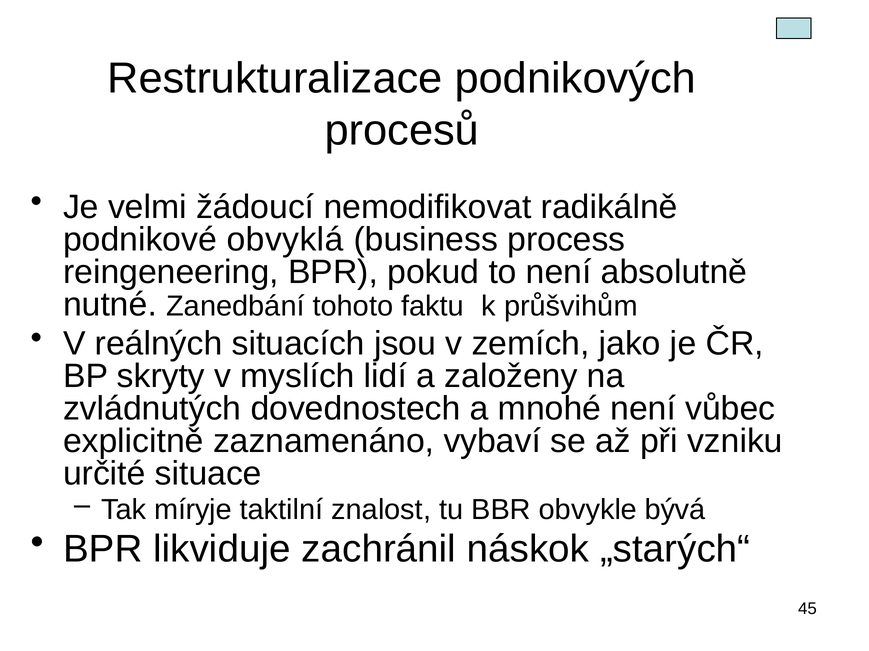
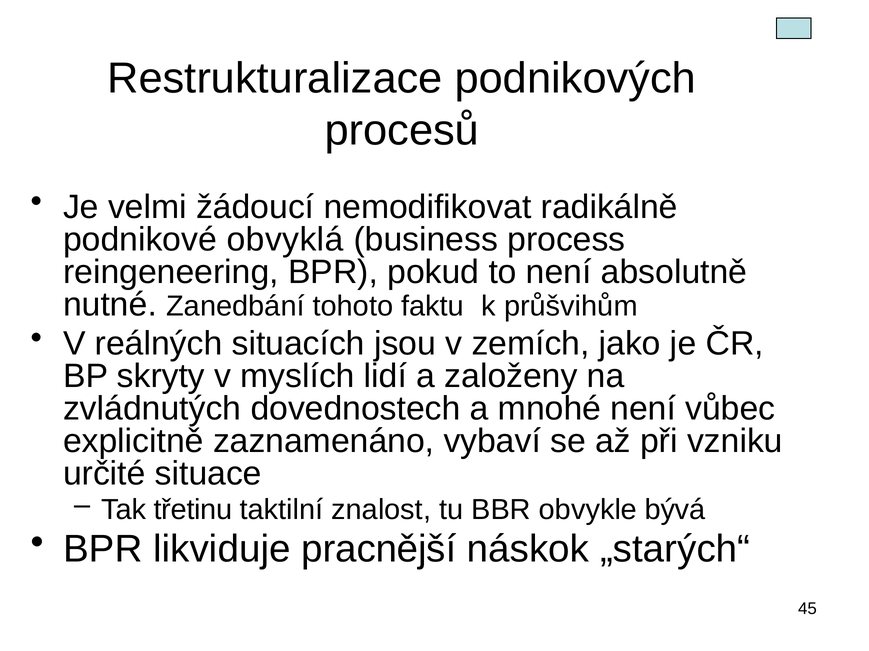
míryje: míryje -> třetinu (193, 510)
zachránil: zachránil -> pracnější (379, 550)
